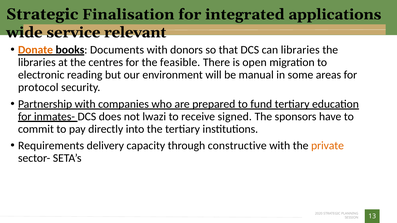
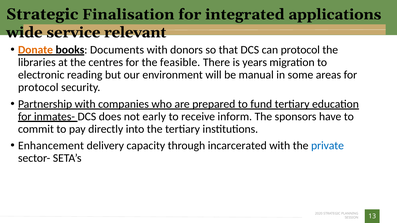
can libraries: libraries -> protocol (300, 50)
open: open -> years (255, 62)
lwazi: lwazi -> early (154, 117)
signed: signed -> inform (235, 117)
Requirements: Requirements -> Enhancement (51, 146)
constructive: constructive -> incarcerated (237, 146)
private colour: orange -> blue (327, 146)
